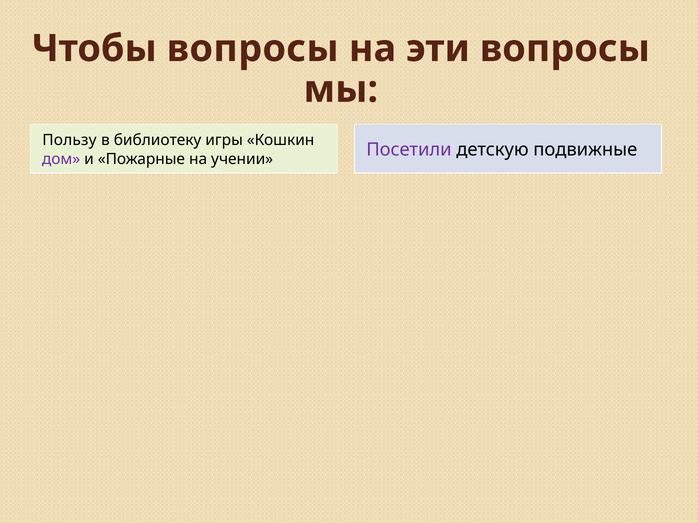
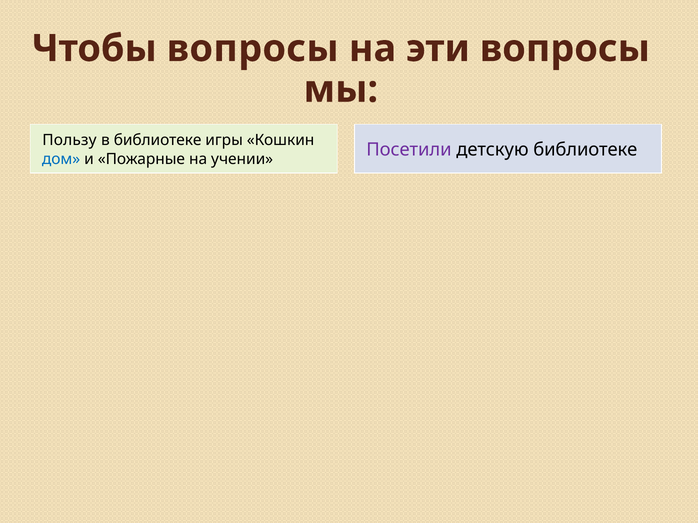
в библиотеку: библиотеку -> библиотеке (158, 141)
дом colour: purple -> blue (61, 159)
детскую подвижные: подвижные -> библиотеке (585, 150)
